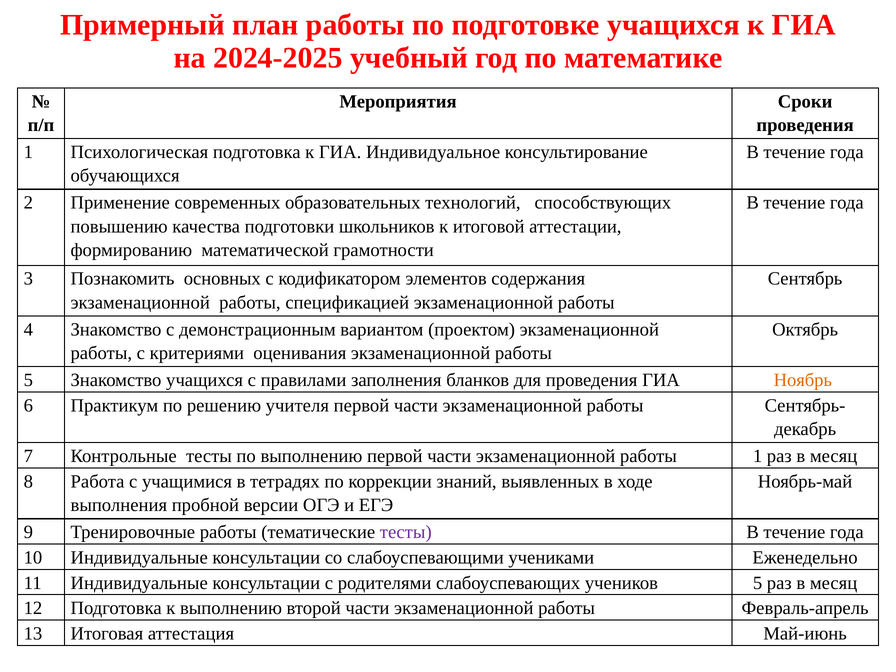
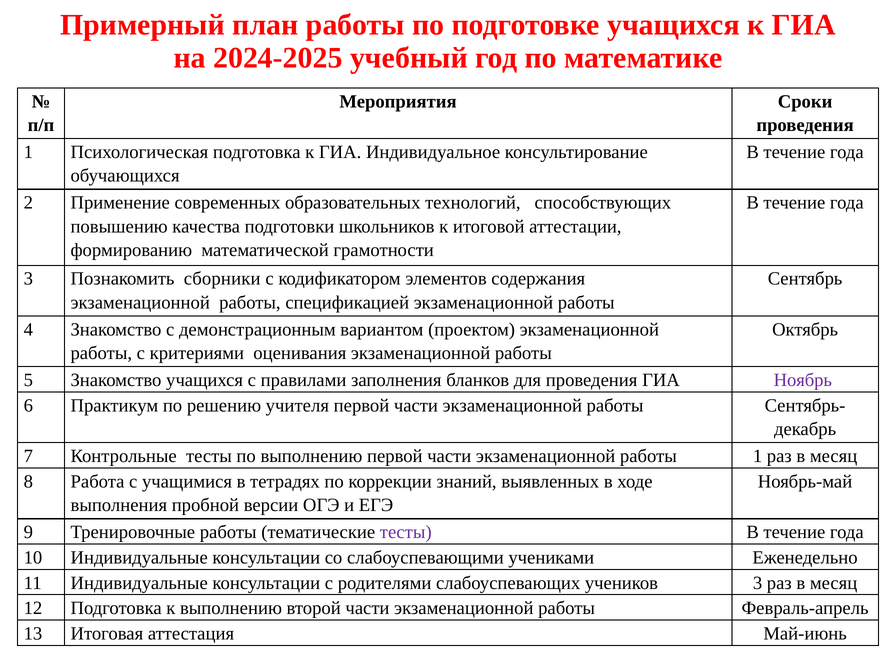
основных: основных -> сборники (222, 279)
Ноябрь colour: orange -> purple (803, 380)
учеников 5: 5 -> 3 (758, 583)
